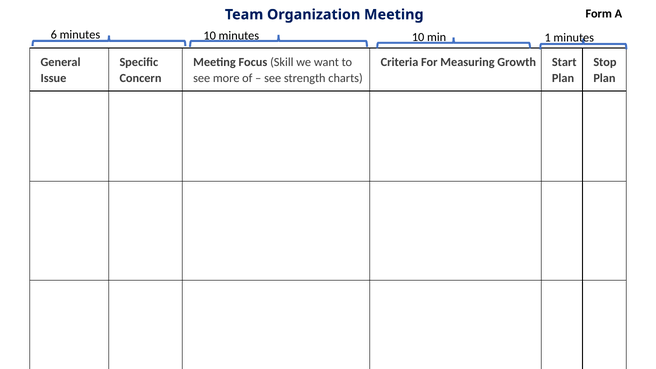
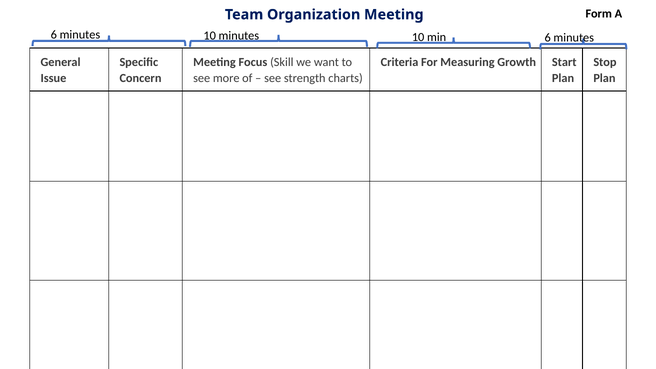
min 1: 1 -> 6 (548, 38)
